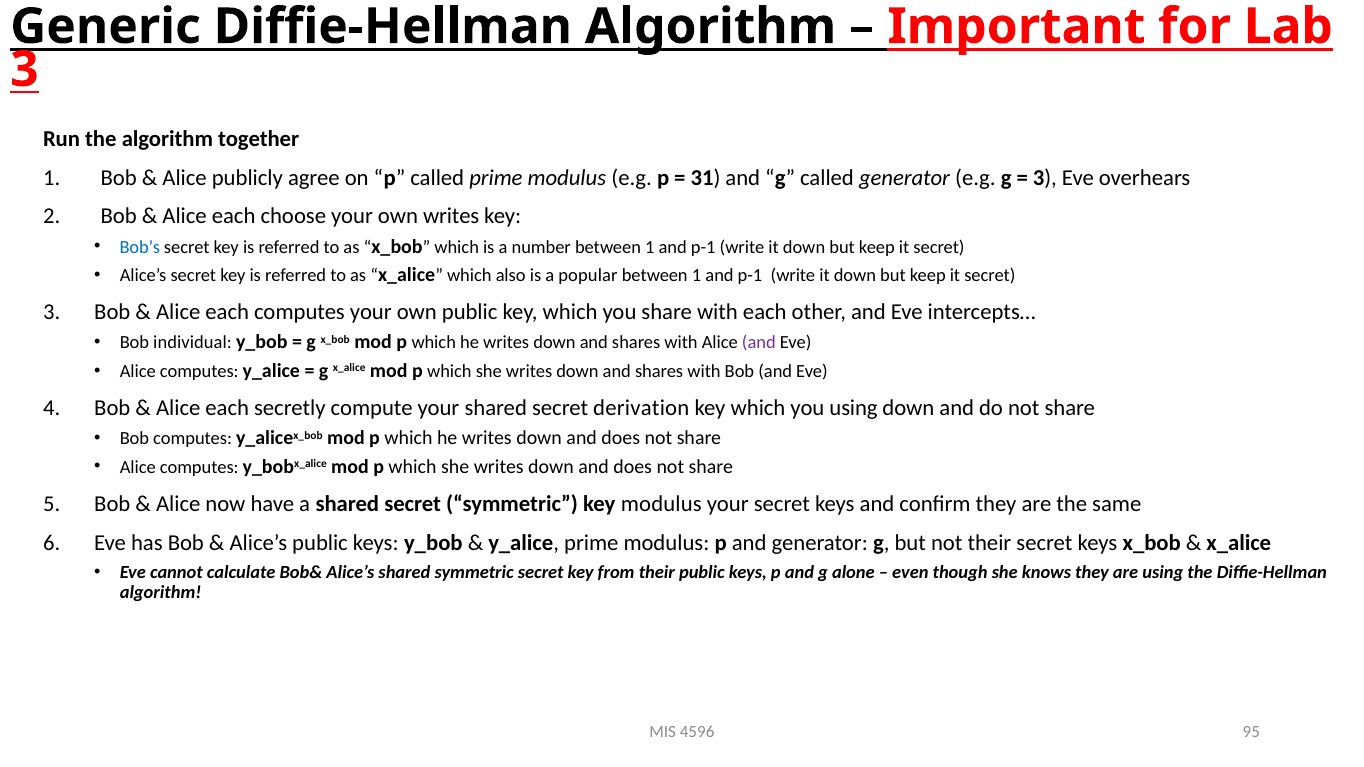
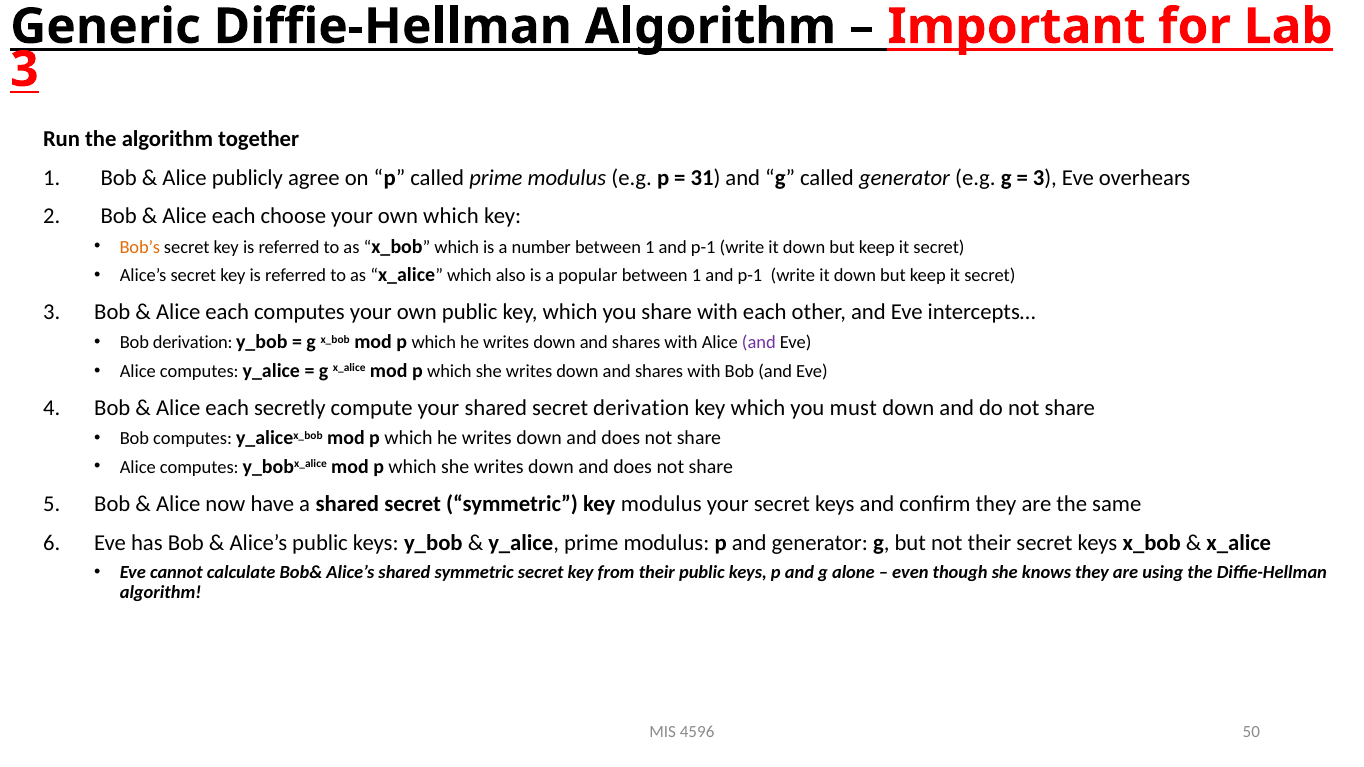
own writes: writes -> which (451, 216)
Bob’s colour: blue -> orange (140, 247)
Bob individual: individual -> derivation (193, 343)
you using: using -> must (853, 408)
95: 95 -> 50 (1251, 733)
